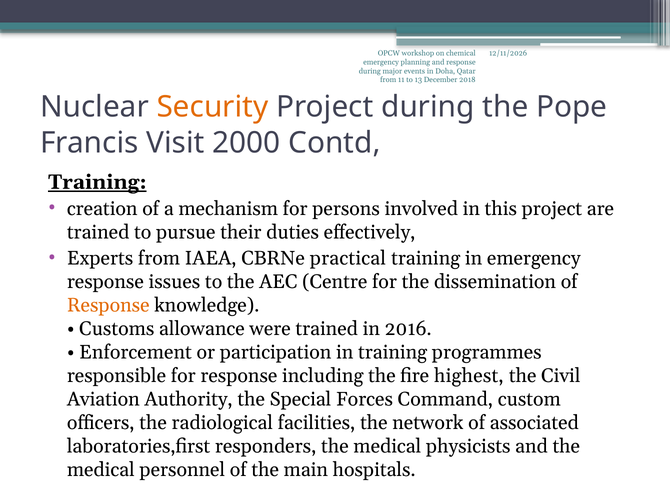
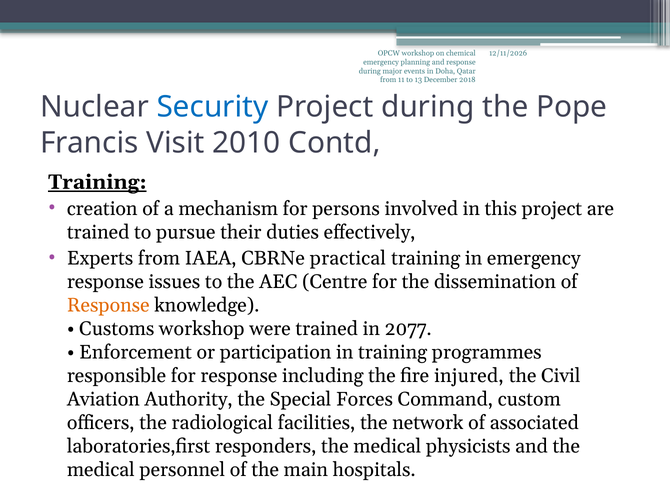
Security colour: orange -> blue (213, 107)
2000: 2000 -> 2010 (246, 143)
Customs allowance: allowance -> workshop (202, 329)
2016: 2016 -> 2077 (408, 329)
highest: highest -> injured (469, 376)
